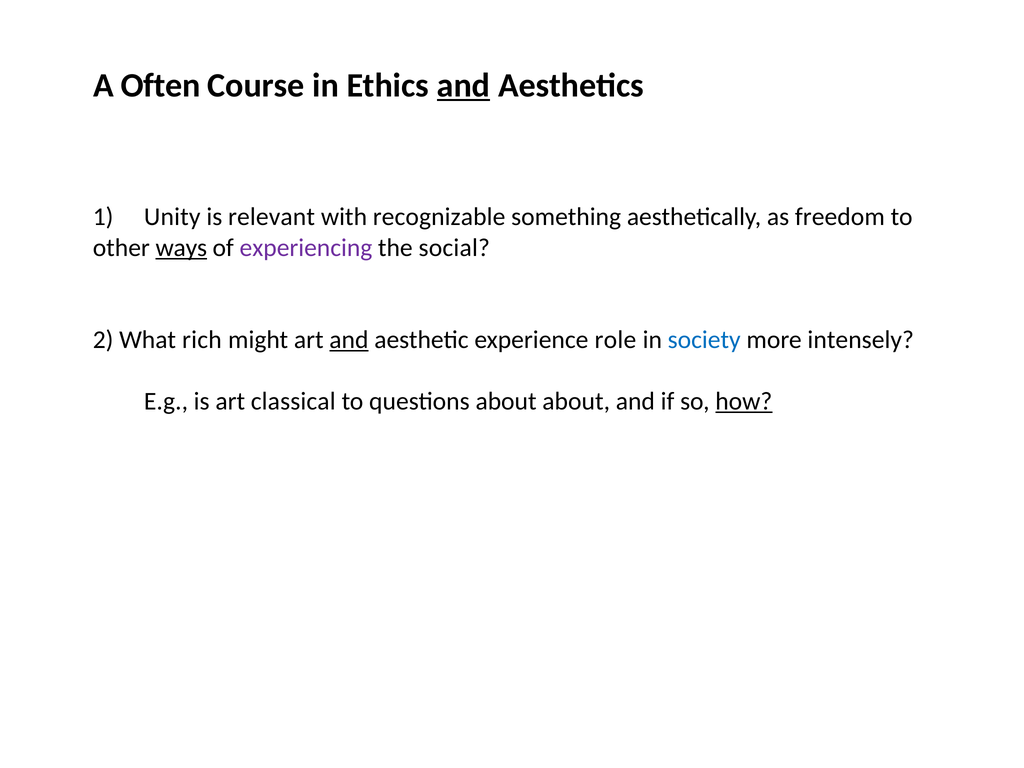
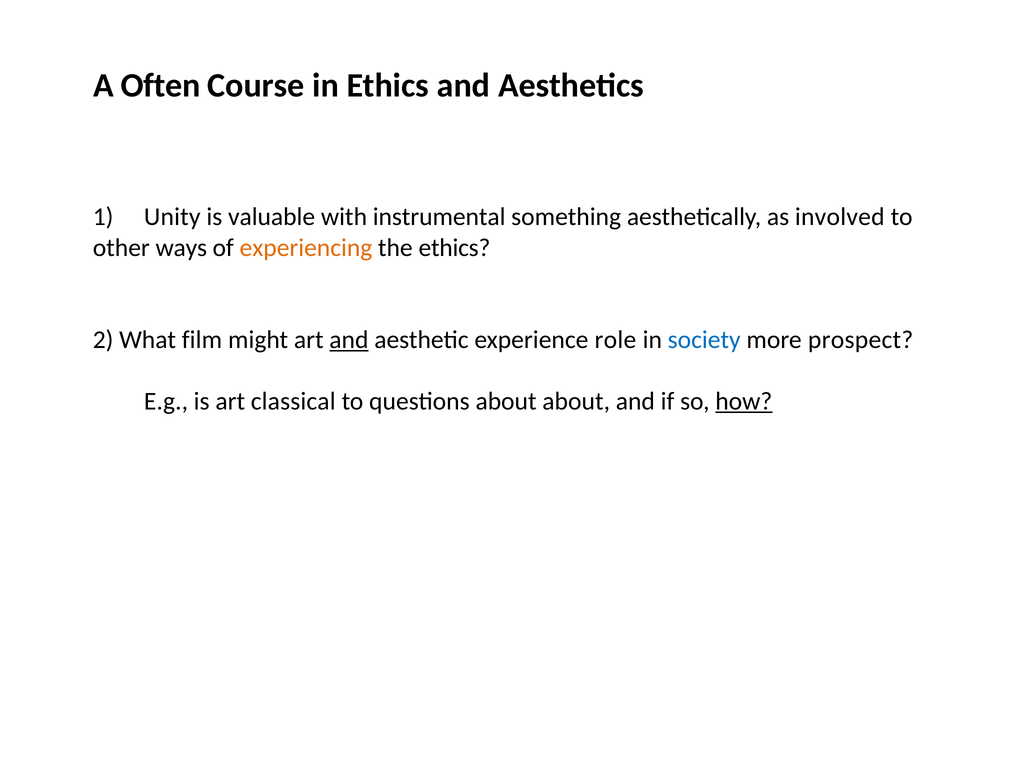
and underline: present -> none (463, 86)
relevant: relevant -> valuable (272, 217)
recognizable: recognizable -> instrumental (439, 217)
freedom: freedom -> involved (840, 217)
ways underline: present -> none (181, 248)
experiencing colour: purple -> orange (306, 248)
the social: social -> ethics (454, 248)
rich: rich -> film (202, 340)
intensely: intensely -> prospect (861, 340)
